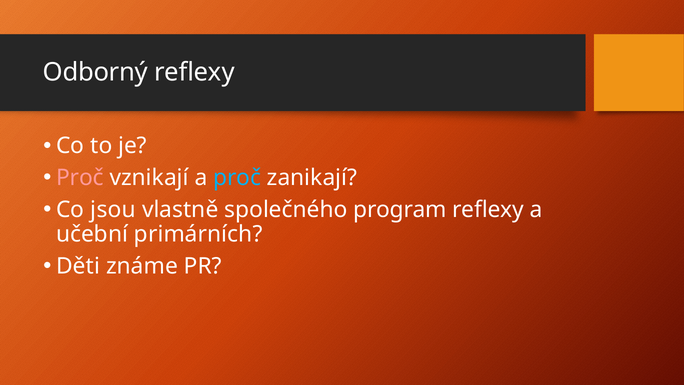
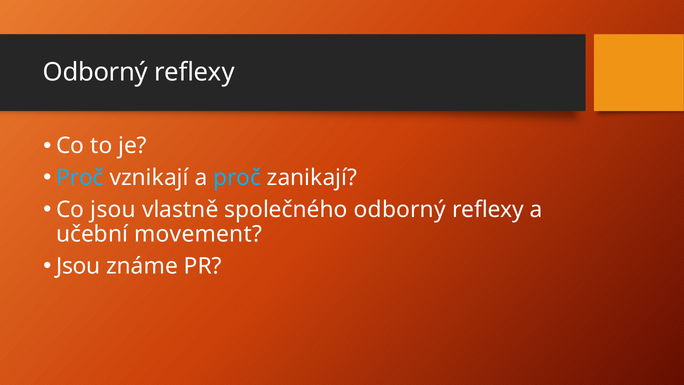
Proč colour: pink -> light blue (80, 178)
společného program: program -> odborný (400, 209)
primárních: primárních -> movement (198, 234)
Děti: Děti -> Jsou (78, 266)
